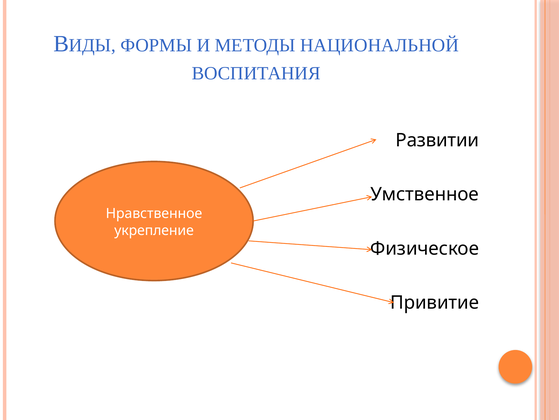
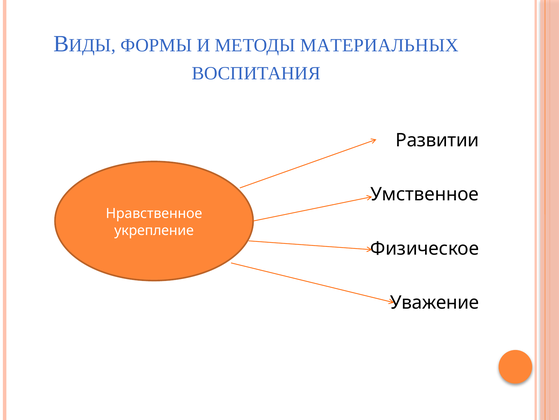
НАЦИОНАЛЬНОЙ: НАЦИОНАЛЬНОЙ -> МАТЕРИАЛЬНЫХ (379, 45)
Привитие: Привитие -> Уважение (435, 302)
